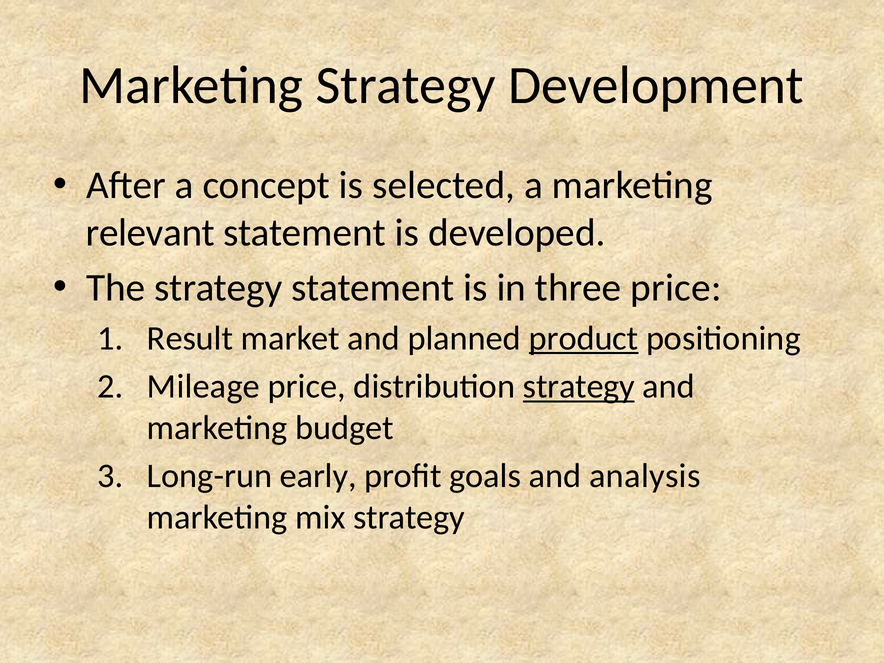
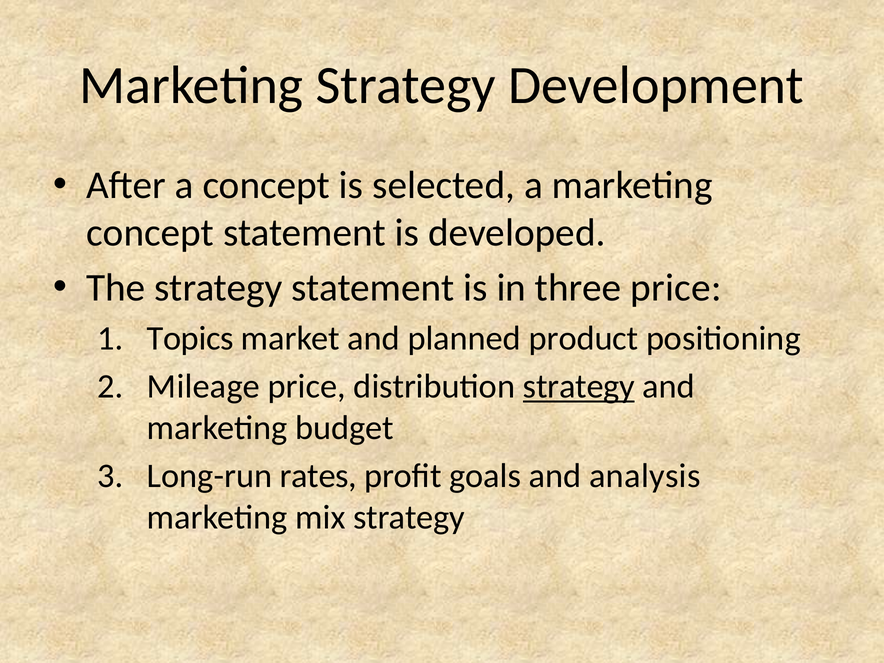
relevant: relevant -> concept (150, 233)
Result: Result -> Topics (190, 338)
product underline: present -> none (584, 338)
early: early -> rates (318, 476)
